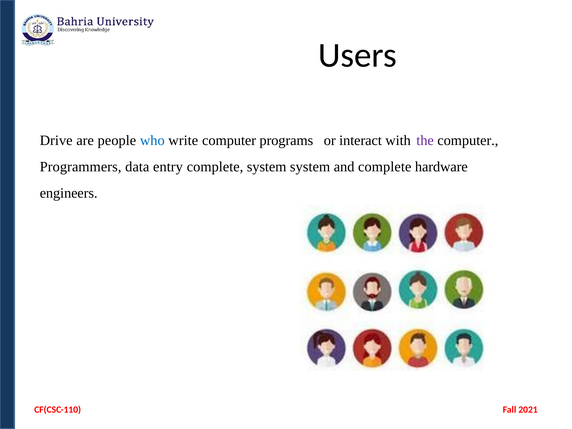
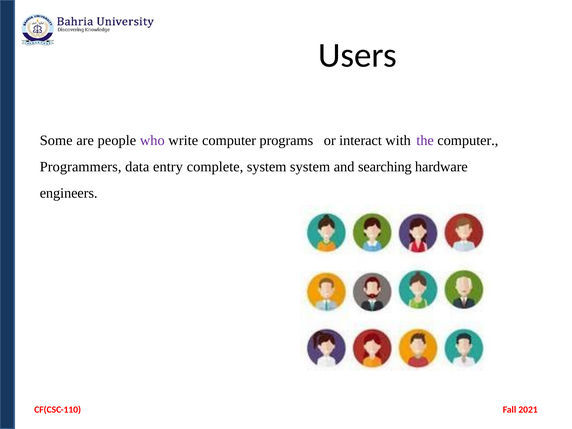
Drive: Drive -> Some (56, 141)
who colour: blue -> purple (152, 141)
and complete: complete -> searching (385, 167)
